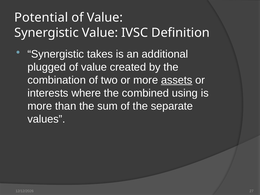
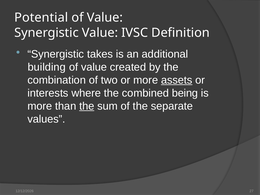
plugged: plugged -> building (47, 67)
using: using -> being (185, 93)
the underline: none -> present (87, 106)
